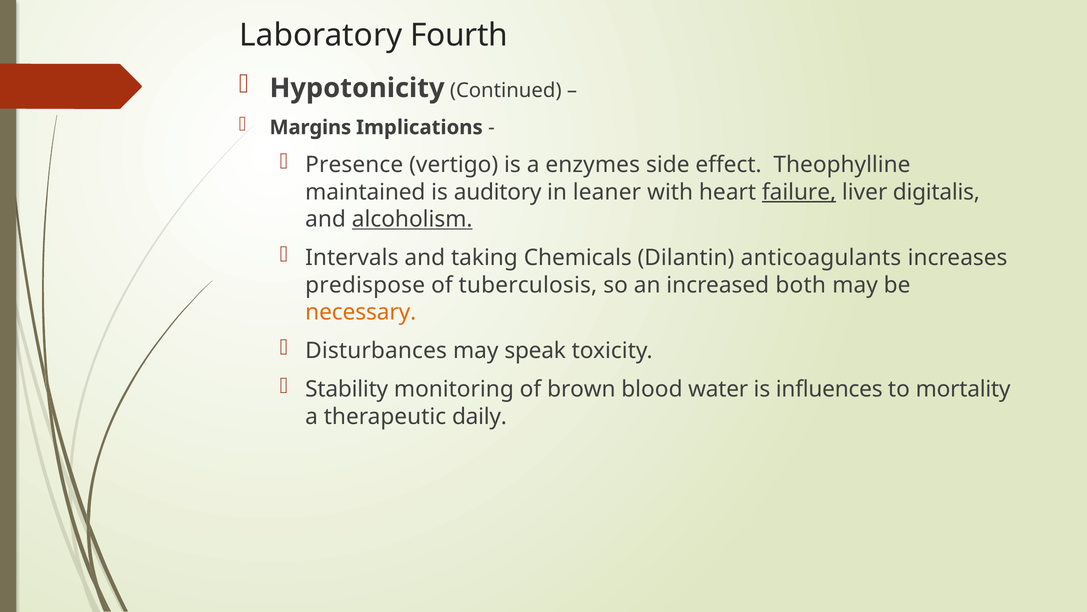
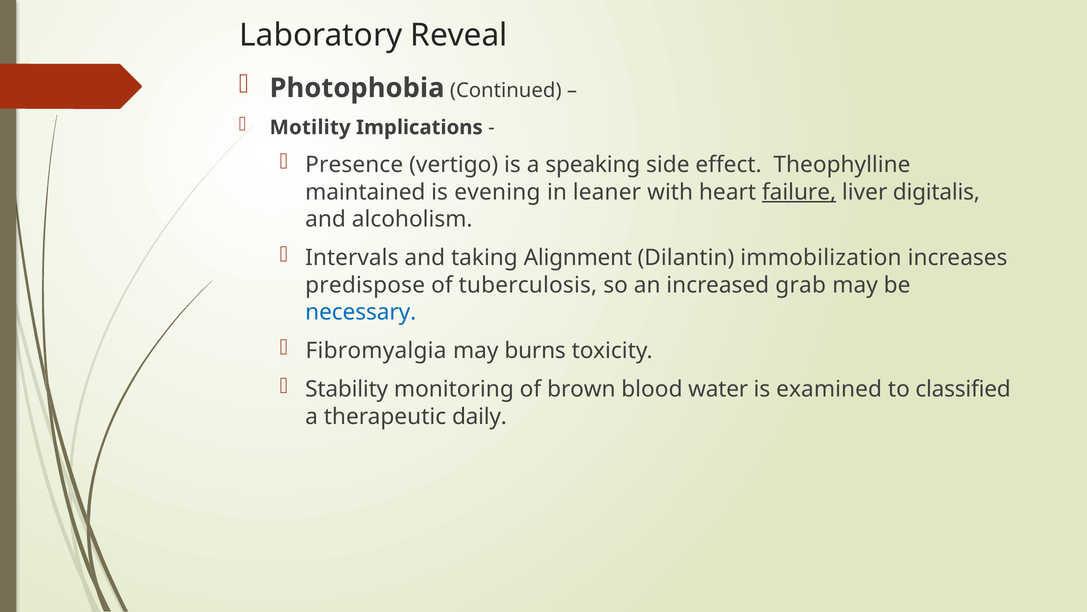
Fourth: Fourth -> Reveal (459, 35)
Hypotonicity: Hypotonicity -> Photophobia (357, 88)
Margins: Margins -> Motility (310, 127)
enzymes: enzymes -> speaking (593, 165)
auditory: auditory -> evening (497, 192)
alcoholism underline: present -> none (412, 219)
Chemicals: Chemicals -> Alignment (578, 258)
anticoagulants: anticoagulants -> immobilization (821, 258)
both: both -> grab (801, 285)
necessary colour: orange -> blue (361, 312)
Disturbances: Disturbances -> Fibromyalgia (376, 350)
speak: speak -> burns (535, 350)
influences: influences -> examined (829, 389)
mortality: mortality -> classified (963, 389)
